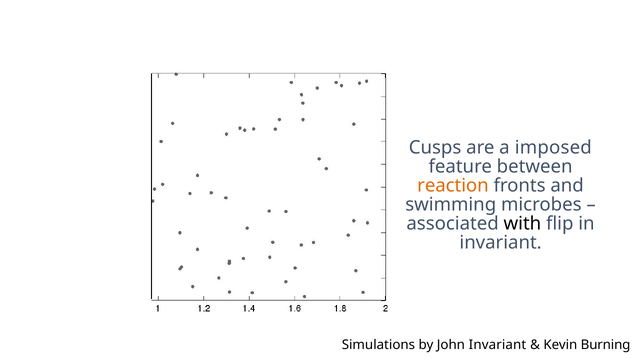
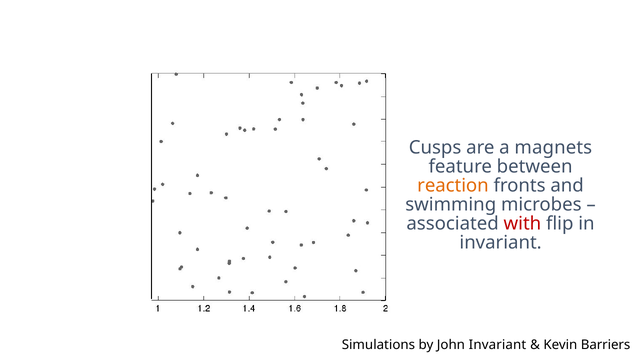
imposed: imposed -> magnets (553, 148)
with colour: black -> red (522, 224)
Burning: Burning -> Barriers (606, 345)
